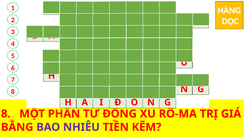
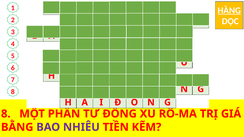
HÀNG underline: none -> present (229, 10)
